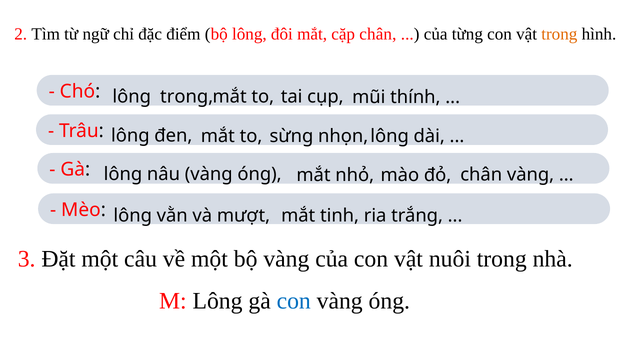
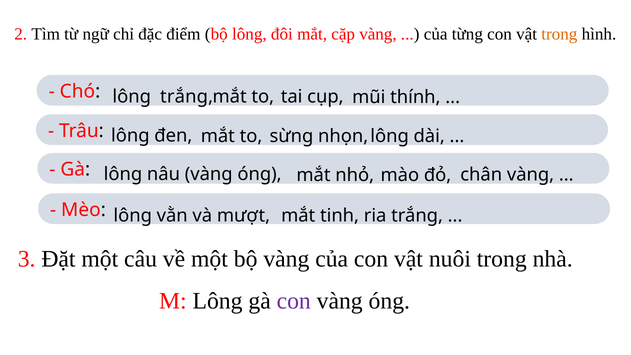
cặp chân: chân -> vàng (378, 34)
lông trong: trong -> trắng (187, 97)
con colour: blue -> purple (294, 301)
